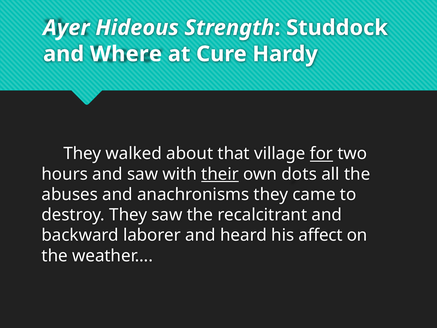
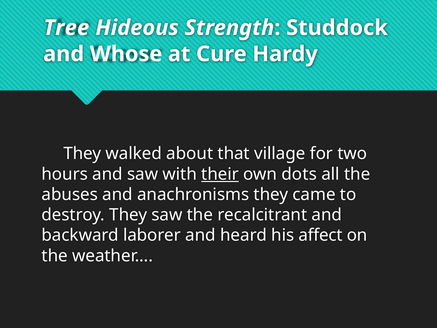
Ayer: Ayer -> Tree (66, 28)
Where: Where -> Whose (126, 54)
for underline: present -> none (321, 154)
